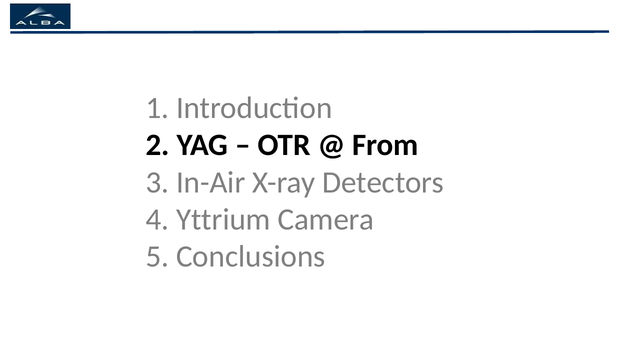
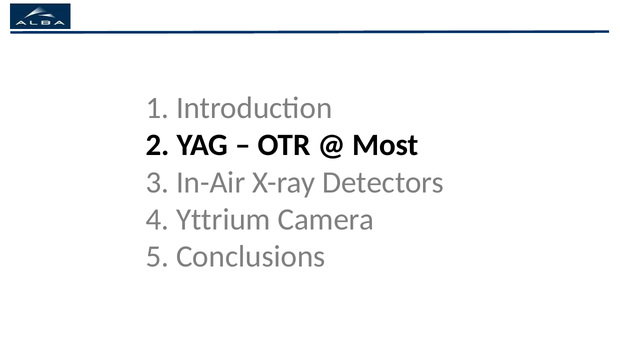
From: From -> Most (385, 145)
